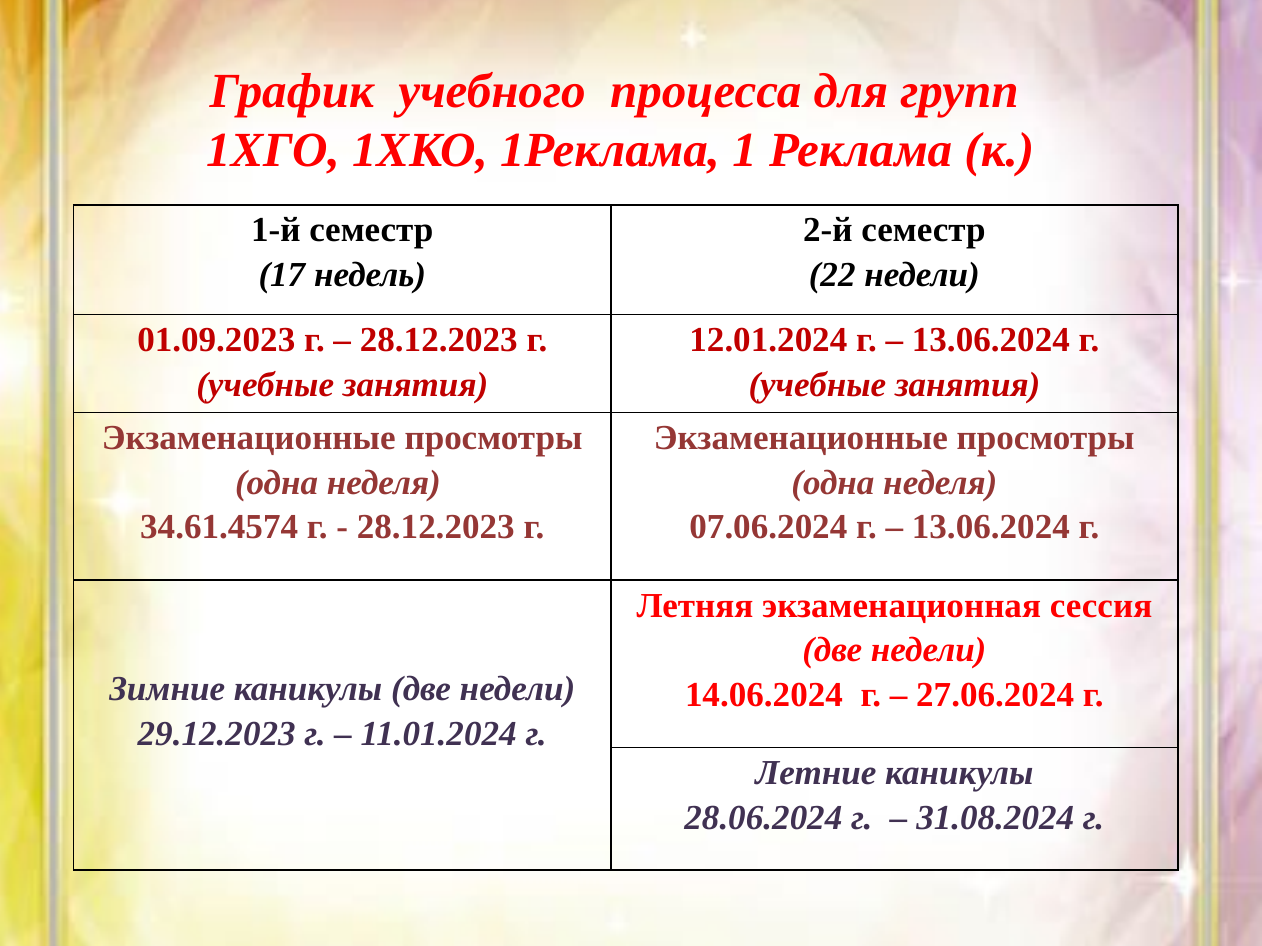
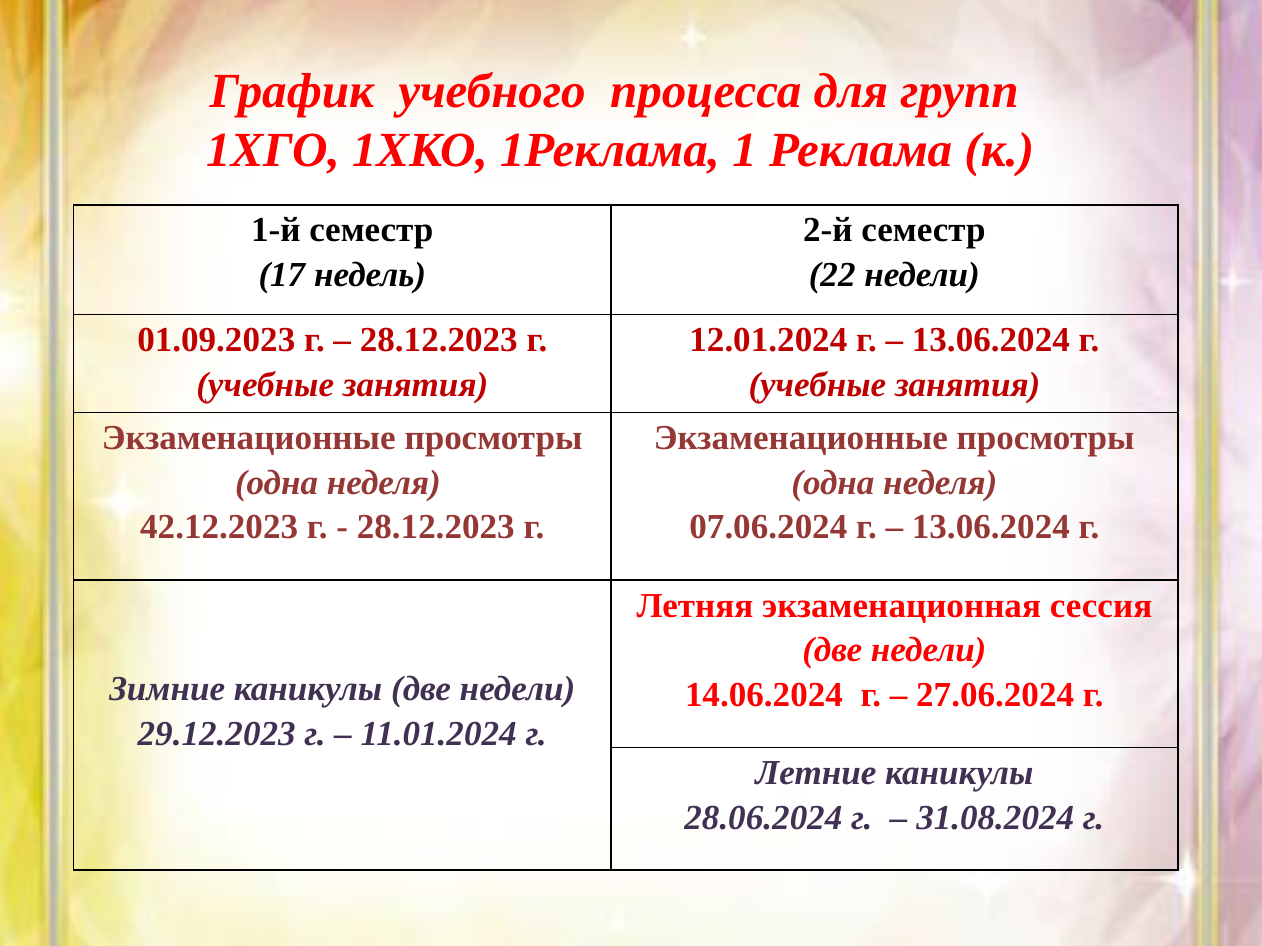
34.61.4574: 34.61.4574 -> 42.12.2023 (219, 528)
